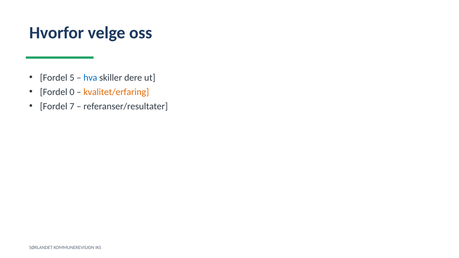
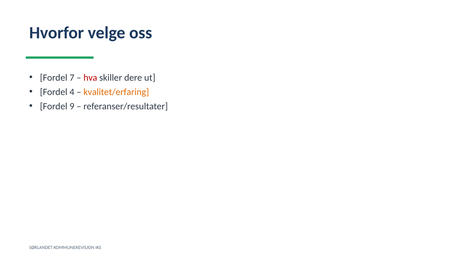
5: 5 -> 7 (72, 78)
hva colour: blue -> red (90, 78)
0: 0 -> 4 (72, 92)
7: 7 -> 9 (72, 106)
